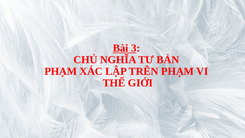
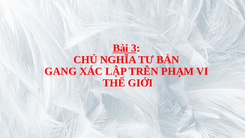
PHẠM: PHẠM -> GANG (61, 71)
